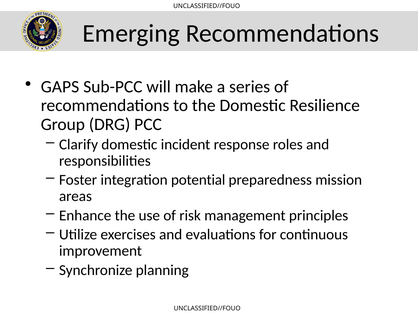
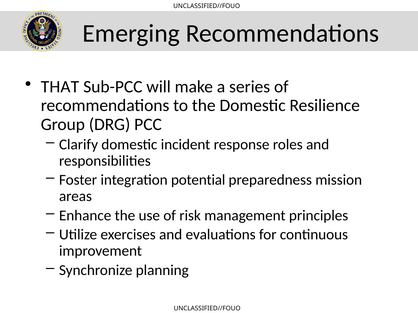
GAPS: GAPS -> THAT (60, 87)
